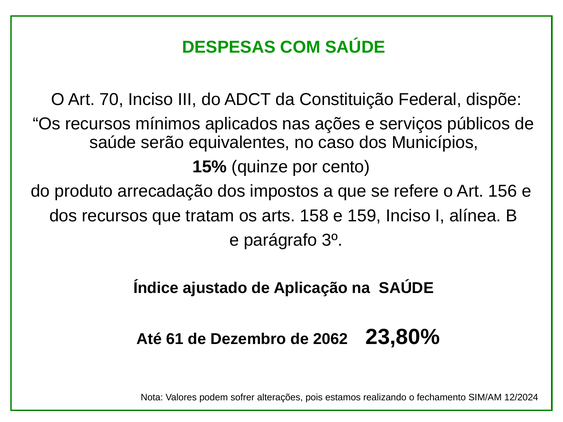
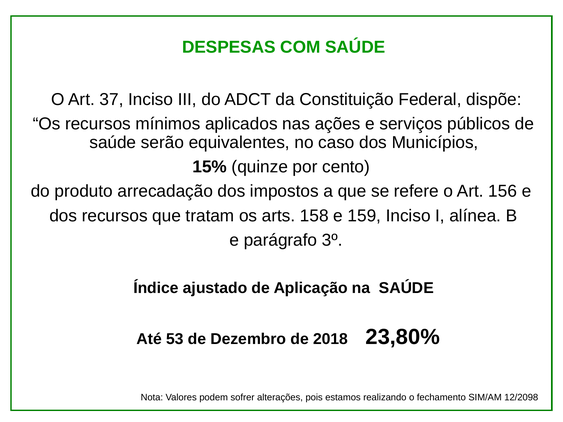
70: 70 -> 37 (112, 100)
61: 61 -> 53 (175, 339)
2062: 2062 -> 2018 (330, 339)
12/2024: 12/2024 -> 12/2098 (521, 398)
